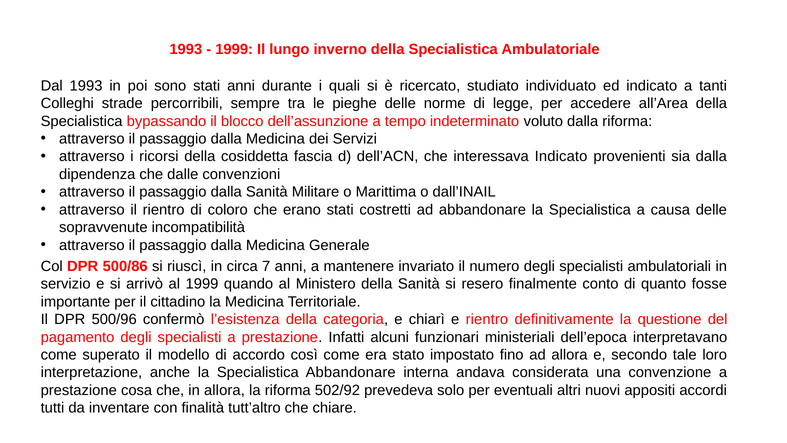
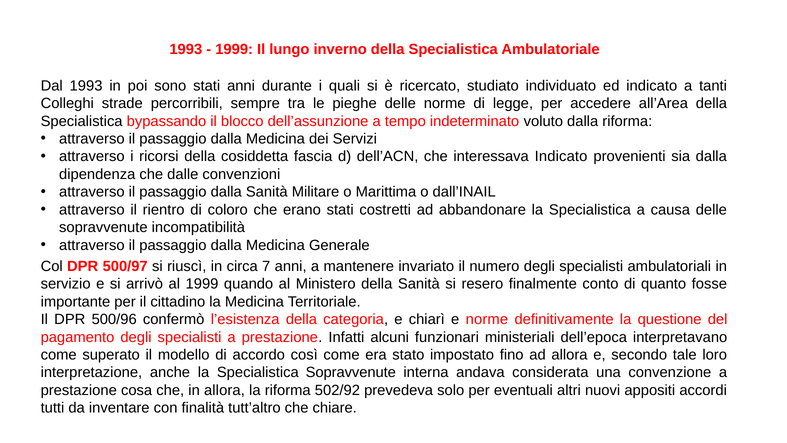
500/86: 500/86 -> 500/97 (125, 266)
e rientro: rientro -> norme (487, 319)
Specialistica Abbandonare: Abbandonare -> Sopravvenute (351, 372)
